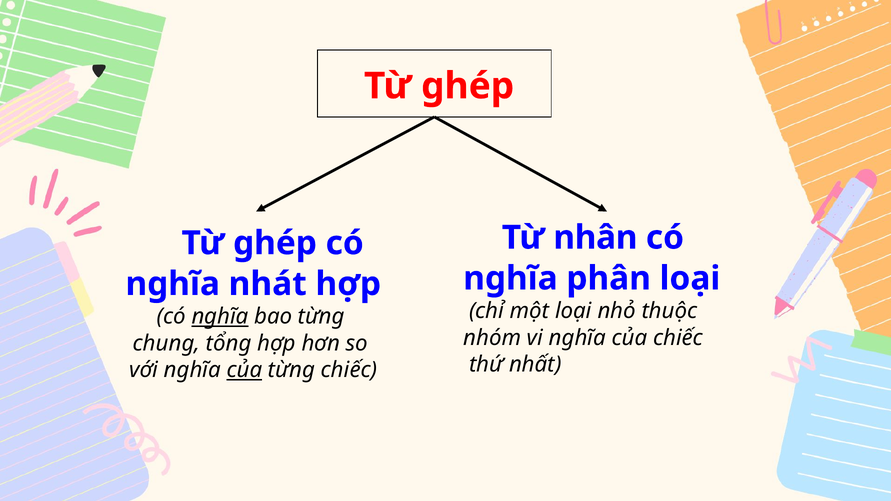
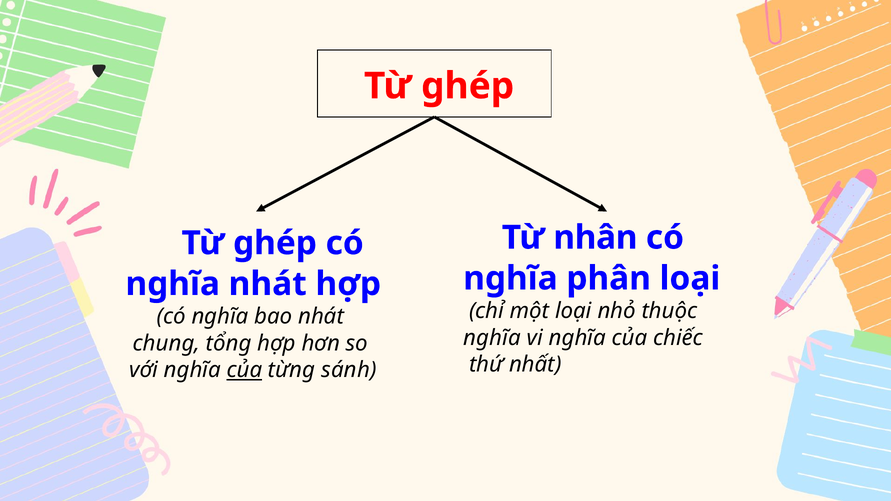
nghĩa underline: present -> none (220, 317)
bao từng: từng -> nhát (321, 317)
nhóm: nhóm -> nghĩa (492, 338)
từng chiếc: chiếc -> sánh (349, 370)
